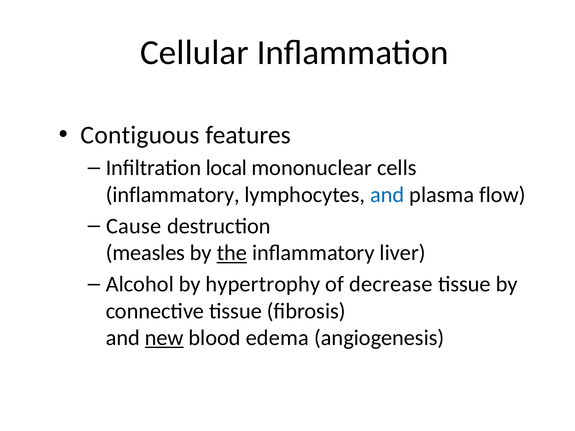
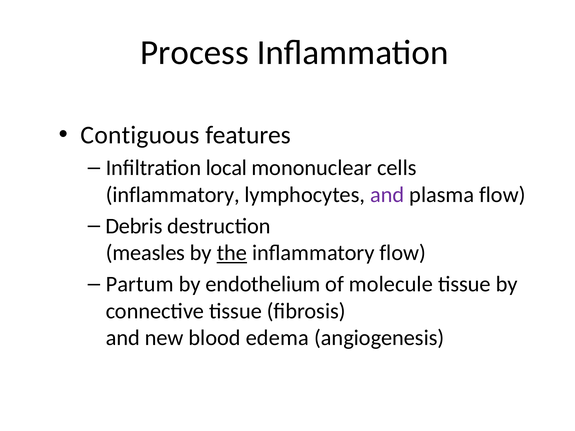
Cellular: Cellular -> Process (194, 53)
and colour: blue -> purple (387, 195)
Cause: Cause -> Debris (134, 226)
inflammatory liver: liver -> flow (403, 253)
Alcohol: Alcohol -> Partum (140, 284)
hypertrophy: hypertrophy -> endothelium (263, 284)
decrease: decrease -> molecule (391, 284)
new underline: present -> none (164, 338)
